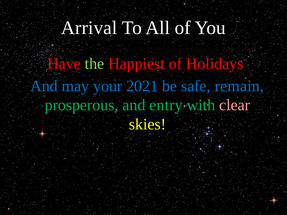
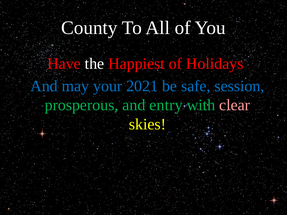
Arrival: Arrival -> County (89, 28)
the colour: light green -> white (95, 64)
remain: remain -> session (239, 86)
